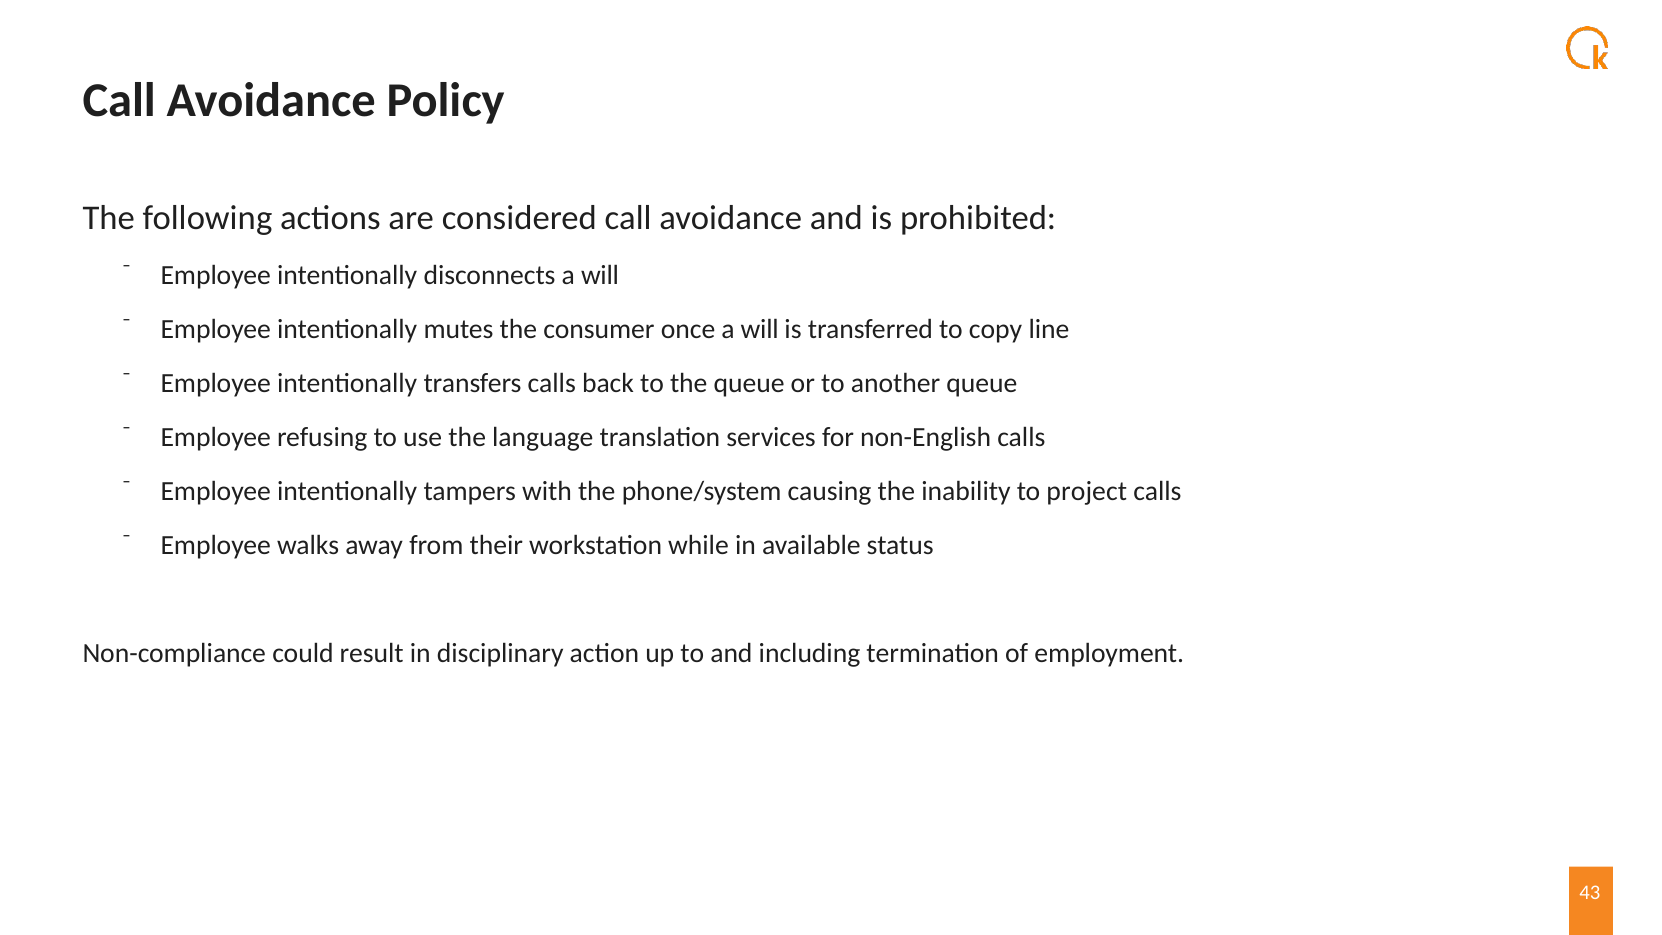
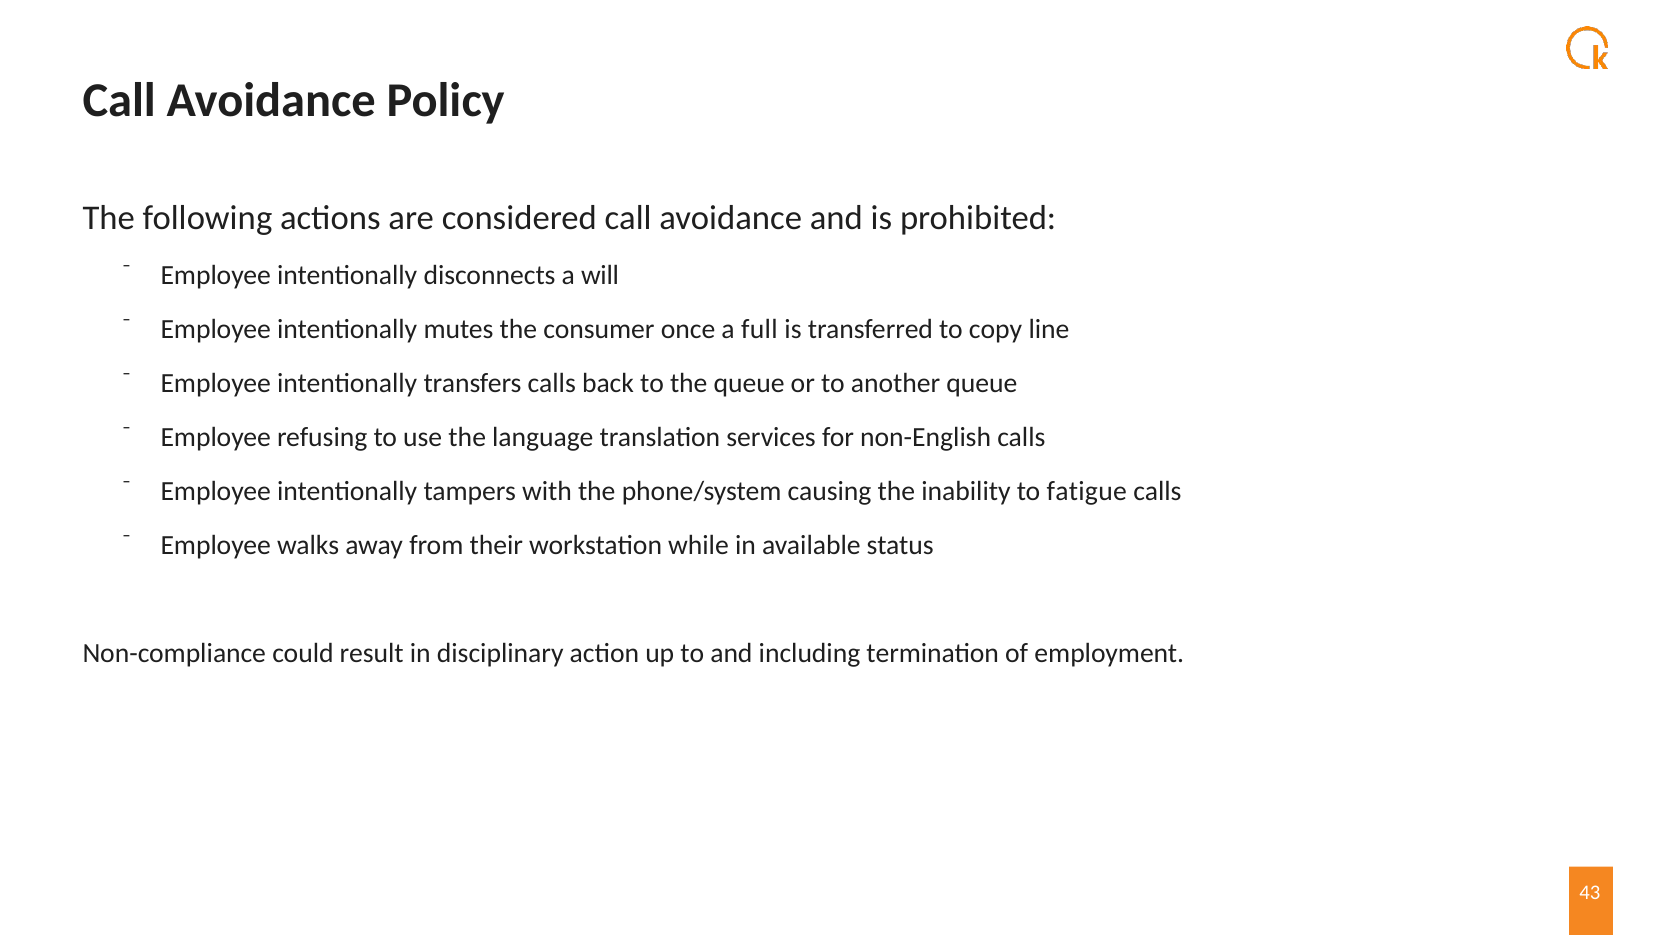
once a will: will -> full (759, 329)
project: project -> fatigue (1087, 491)
